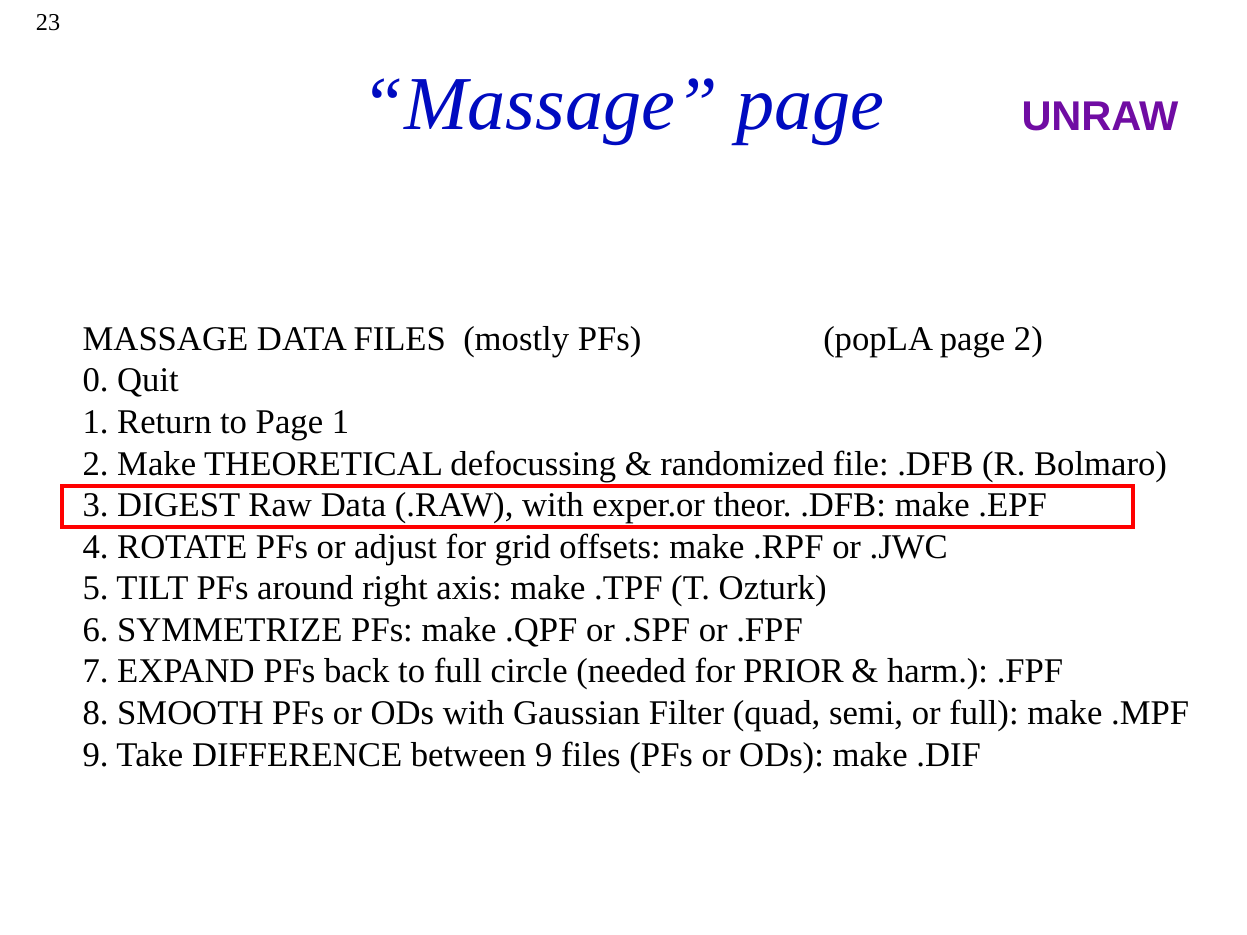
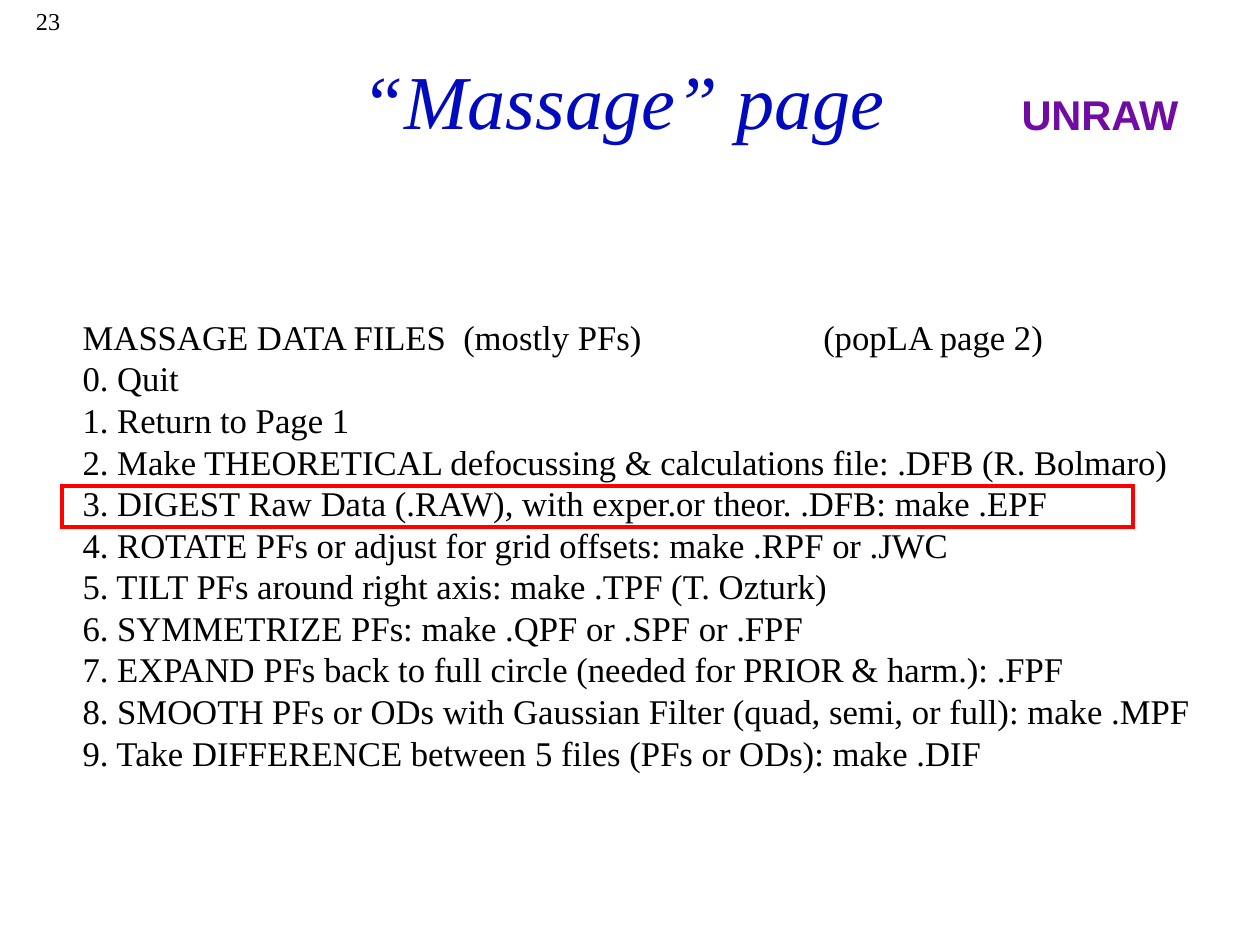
randomized: randomized -> calculations (742, 464)
between 9: 9 -> 5 (544, 755)
